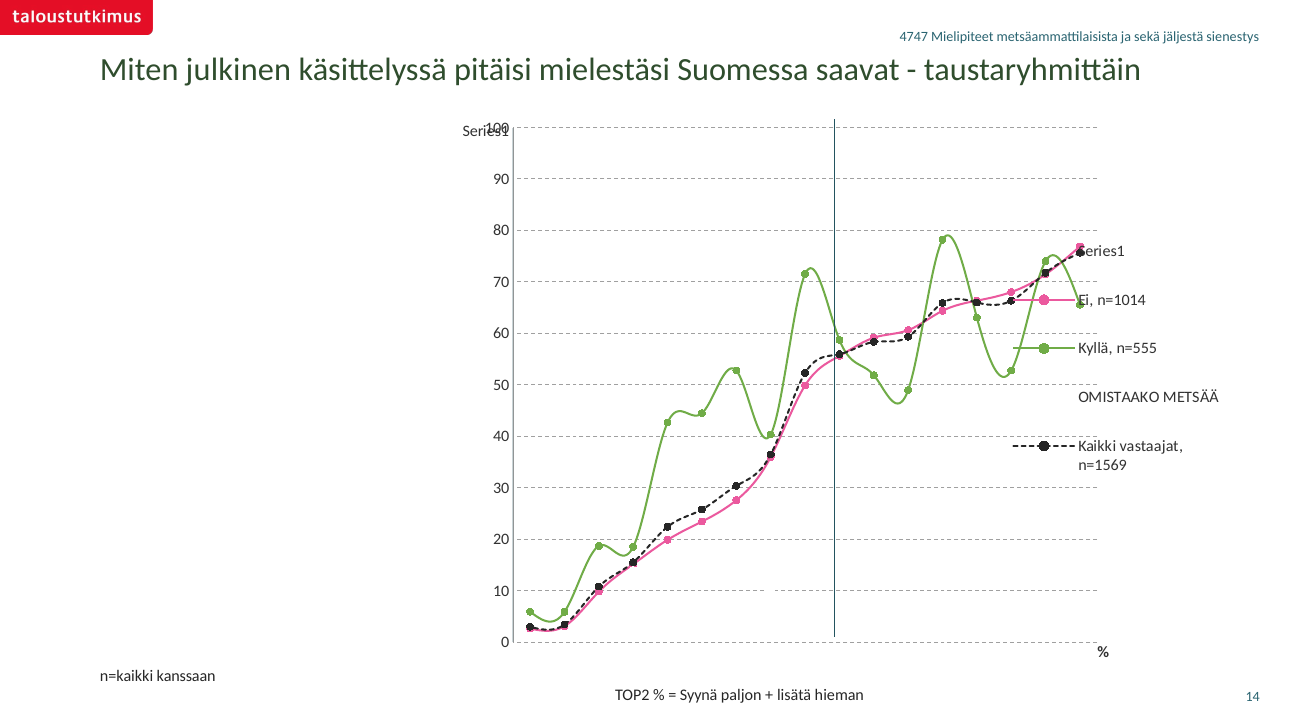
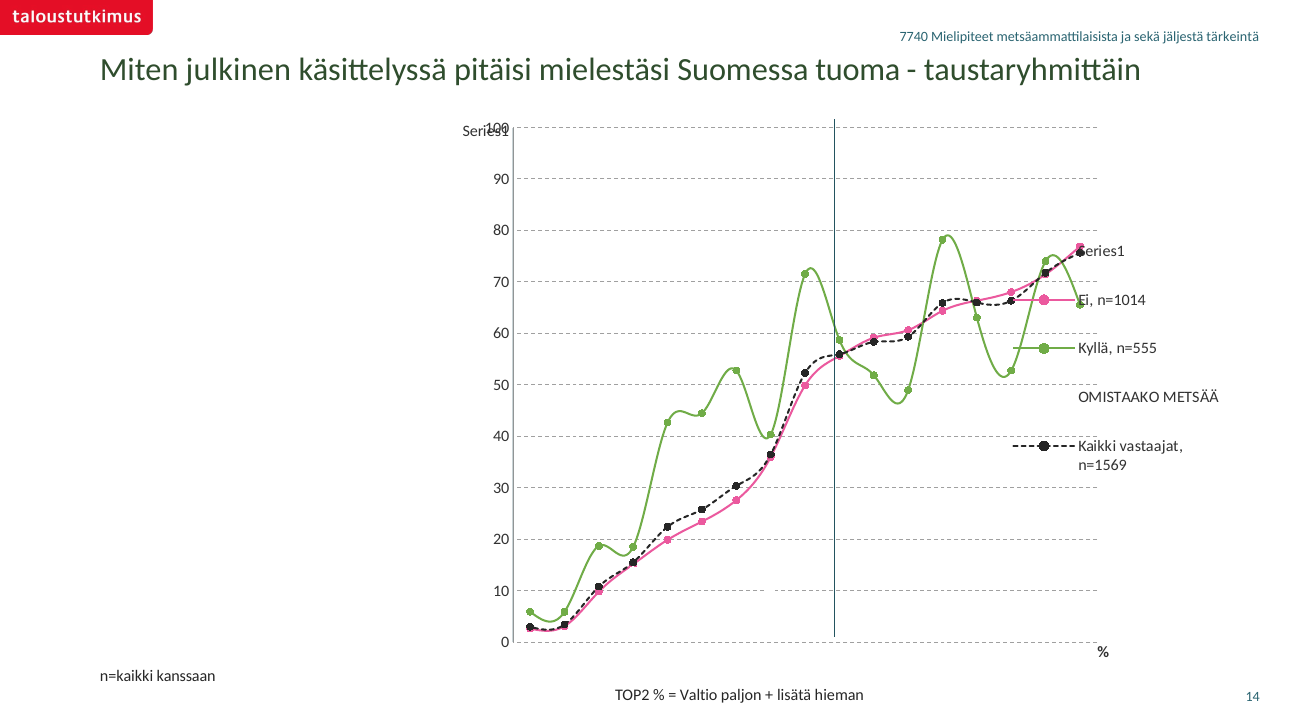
4747: 4747 -> 7740 (914, 36)
sienestys: sienestys -> tärkeintä (1233, 36)
saavat: saavat -> tuoma (858, 70)
Syynä: Syynä -> Valtio (699, 695)
